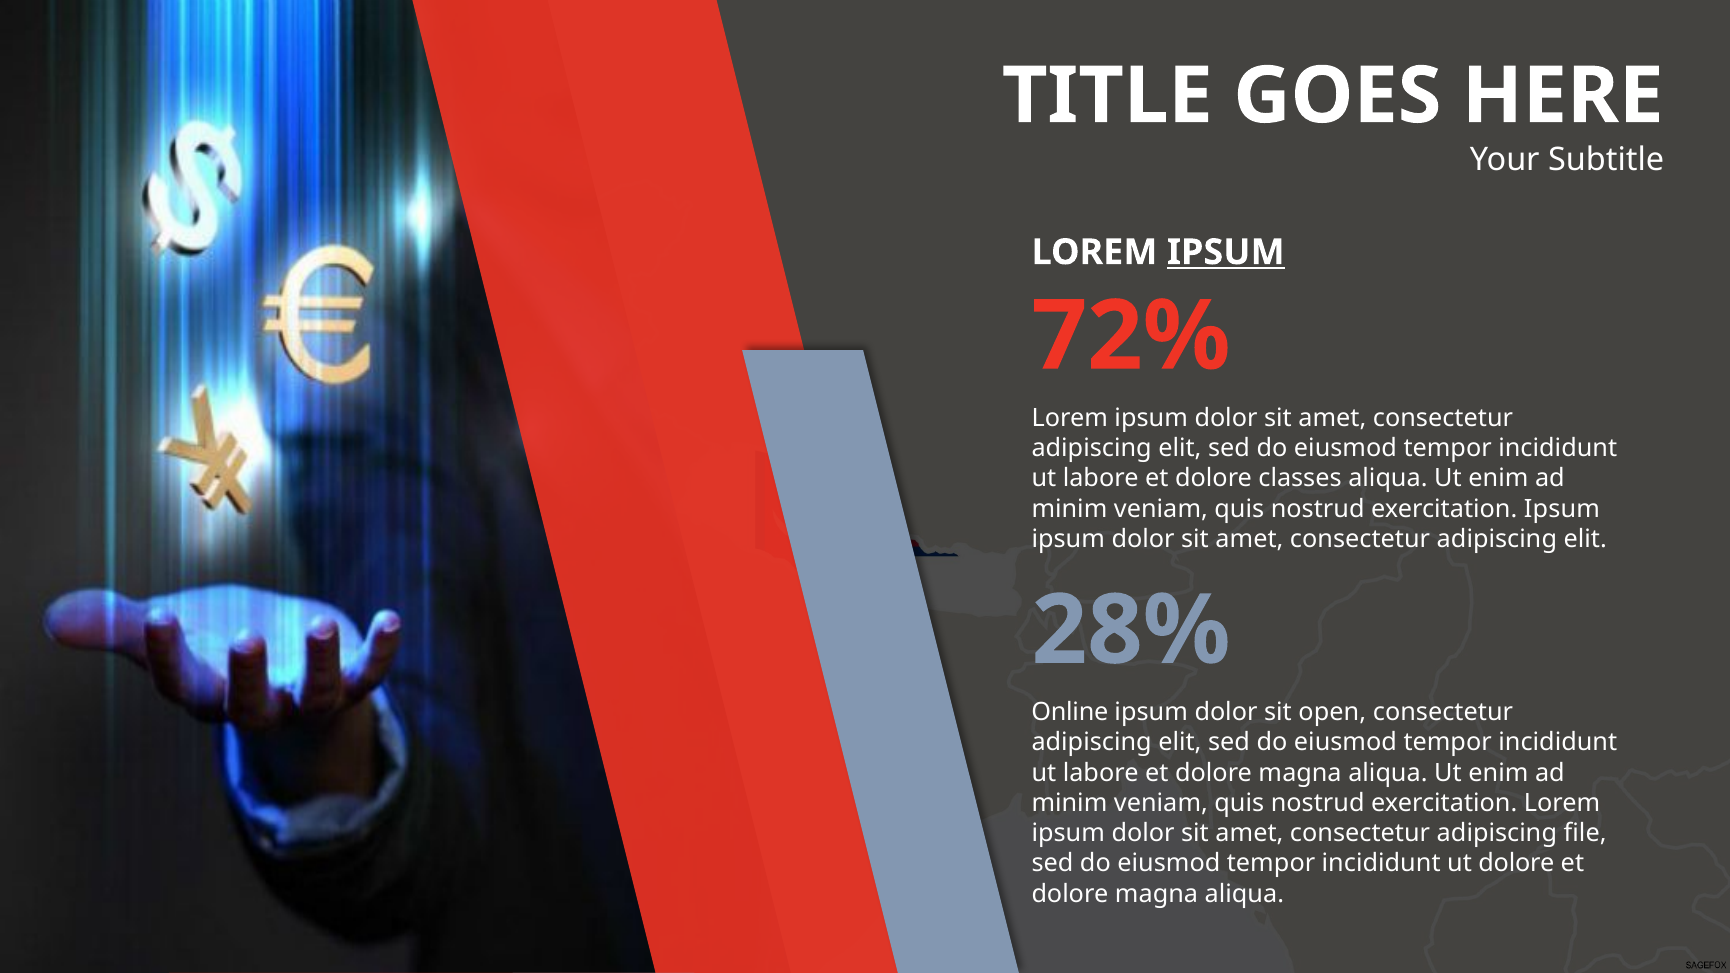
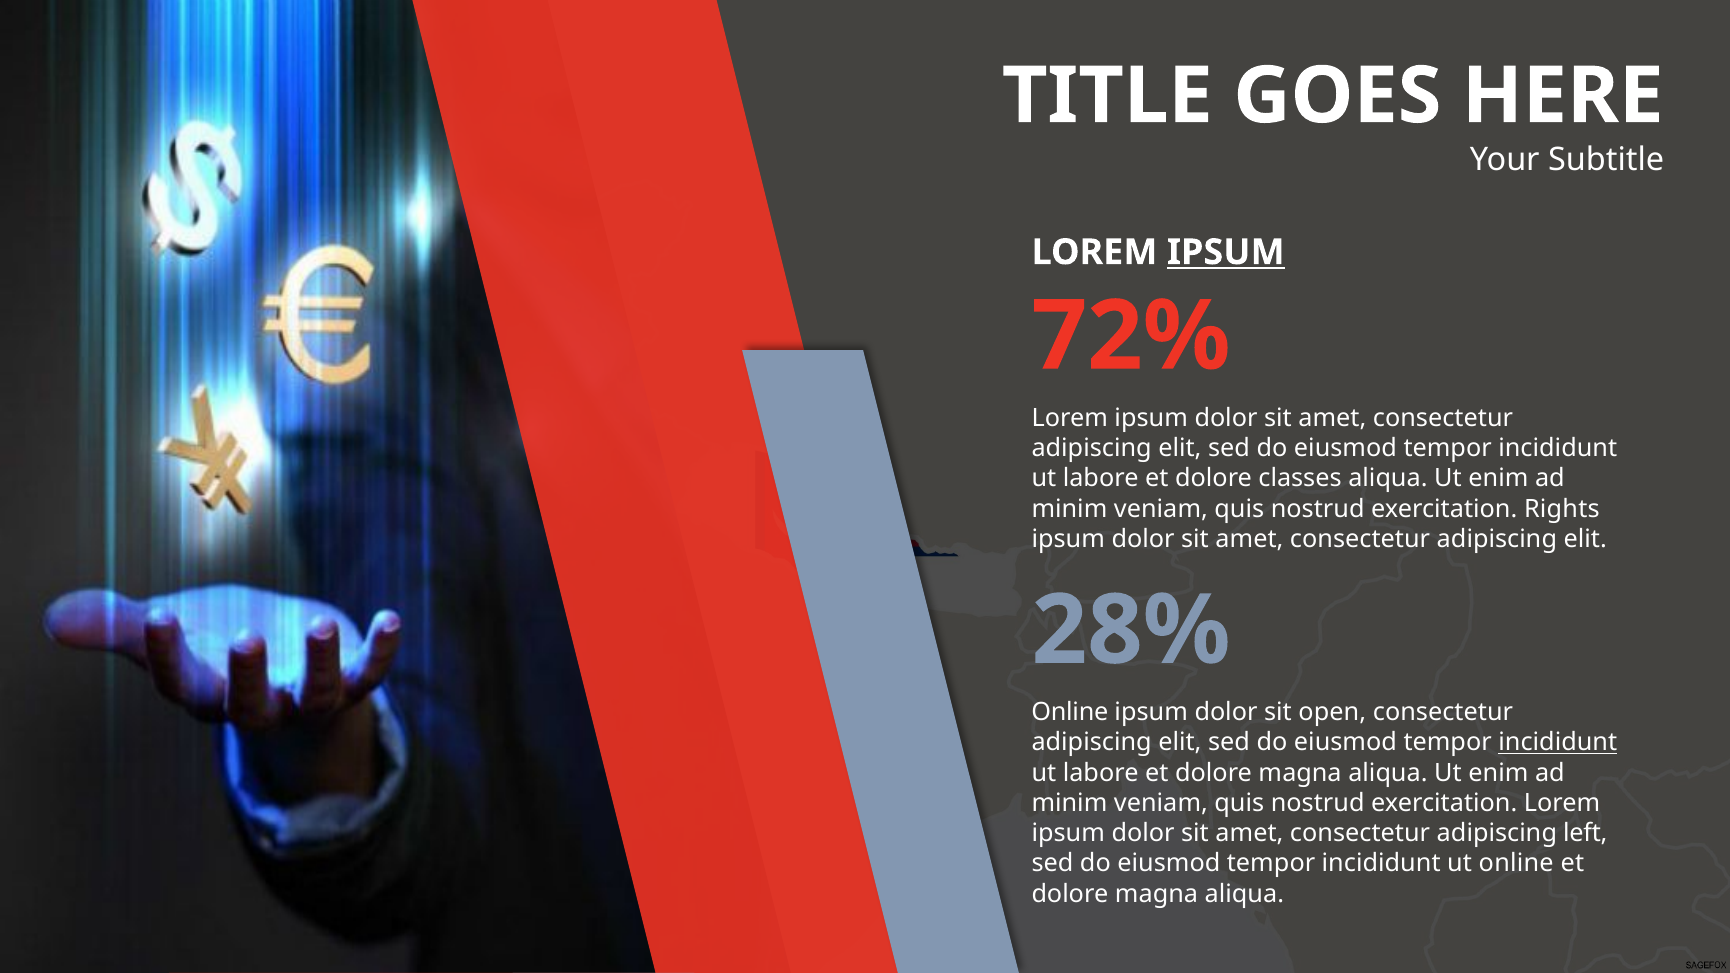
exercitation Ipsum: Ipsum -> Rights (1562, 509)
incididunt underline: none -> present (1558, 743)
file: file -> left (1585, 833)
ut dolore: dolore -> online (1516, 864)
